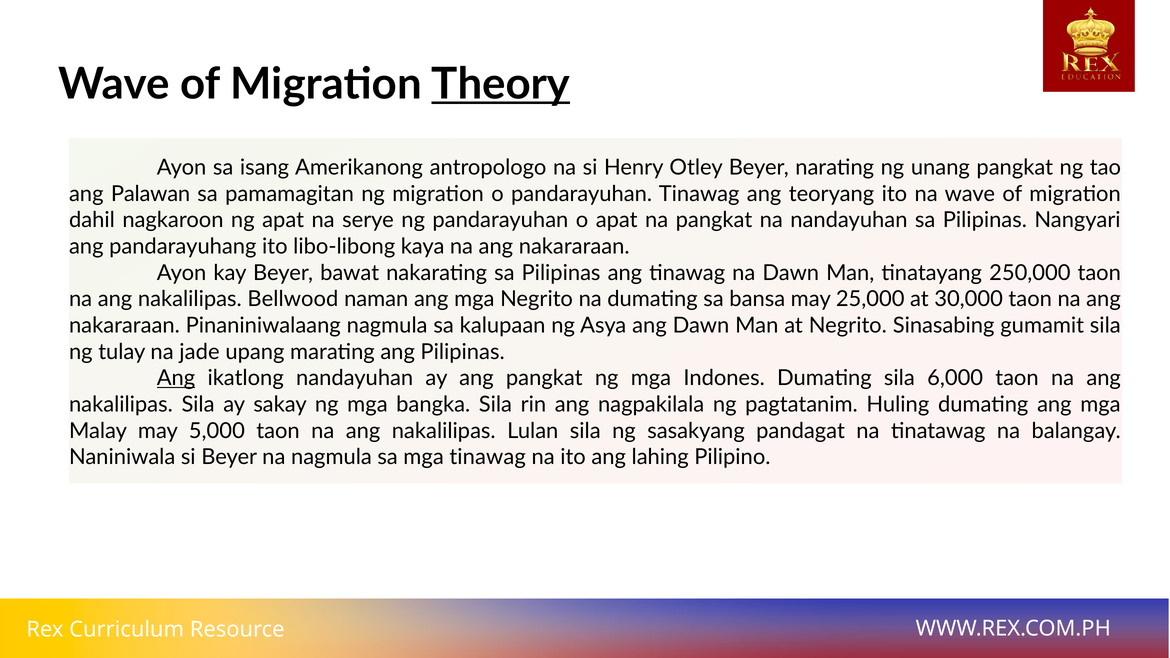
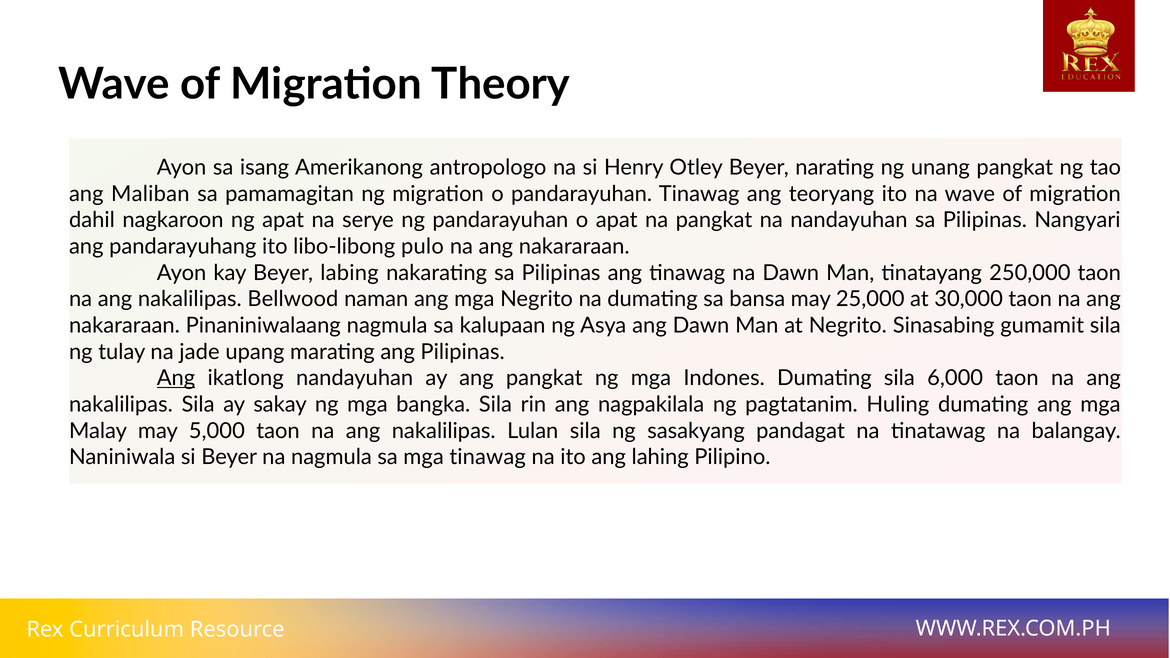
Theory underline: present -> none (501, 84)
Palawan: Palawan -> Maliban (150, 194)
kaya: kaya -> pulo (422, 247)
bawat: bawat -> labing (350, 273)
